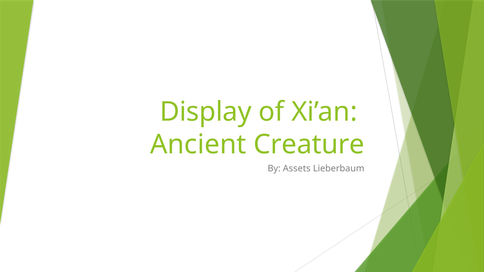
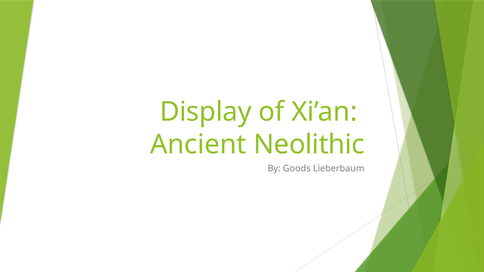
Creature: Creature -> Neolithic (309, 145)
Assets: Assets -> Goods (297, 169)
